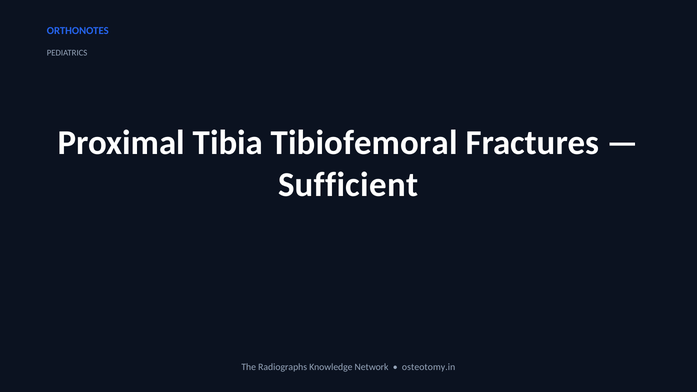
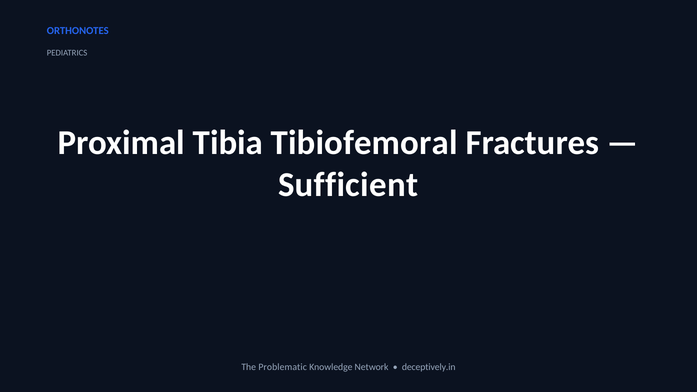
Radiographs: Radiographs -> Problematic (283, 367)
osteotomy.in: osteotomy.in -> deceptively.in (429, 367)
